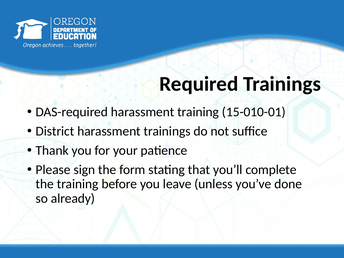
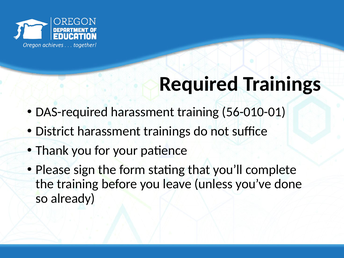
15-010-01: 15-010-01 -> 56-010-01 (254, 112)
